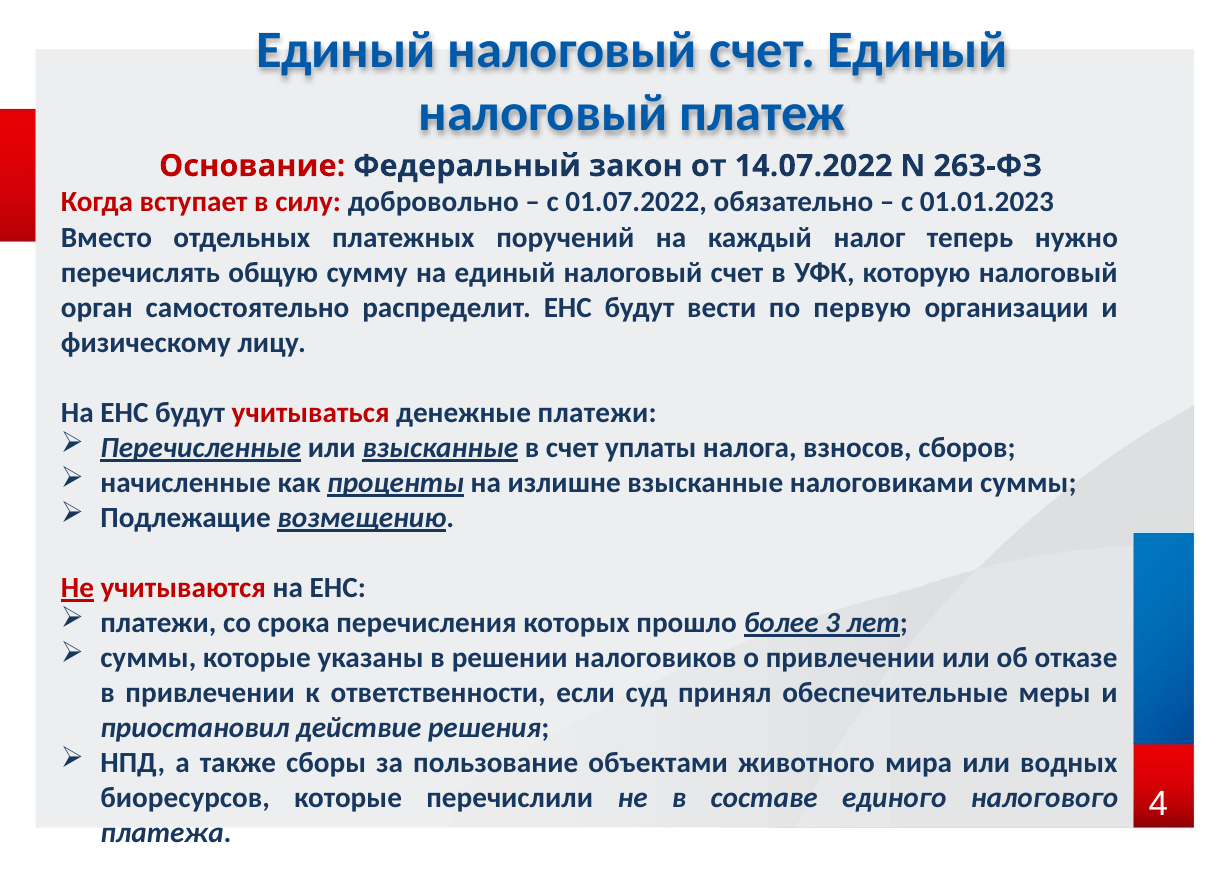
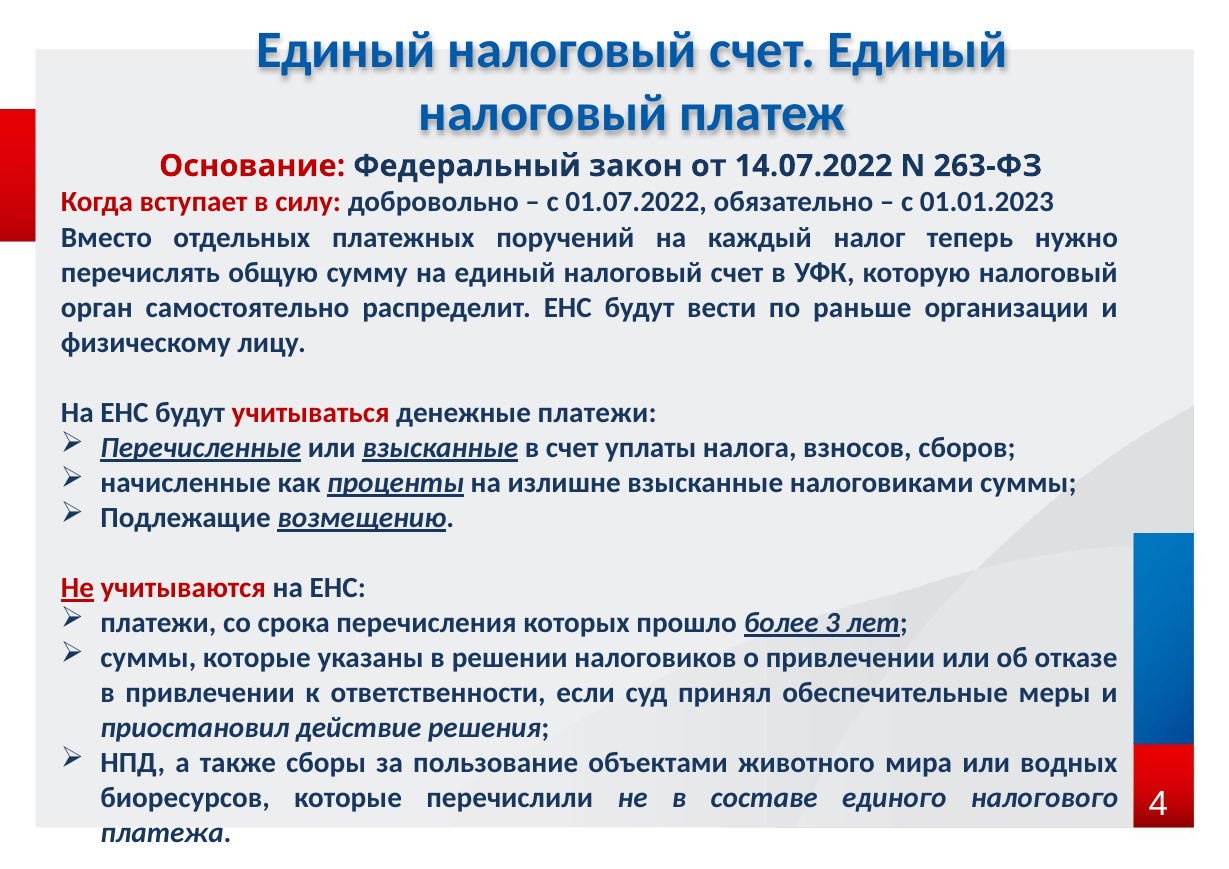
первую: первую -> раньше (862, 308)
